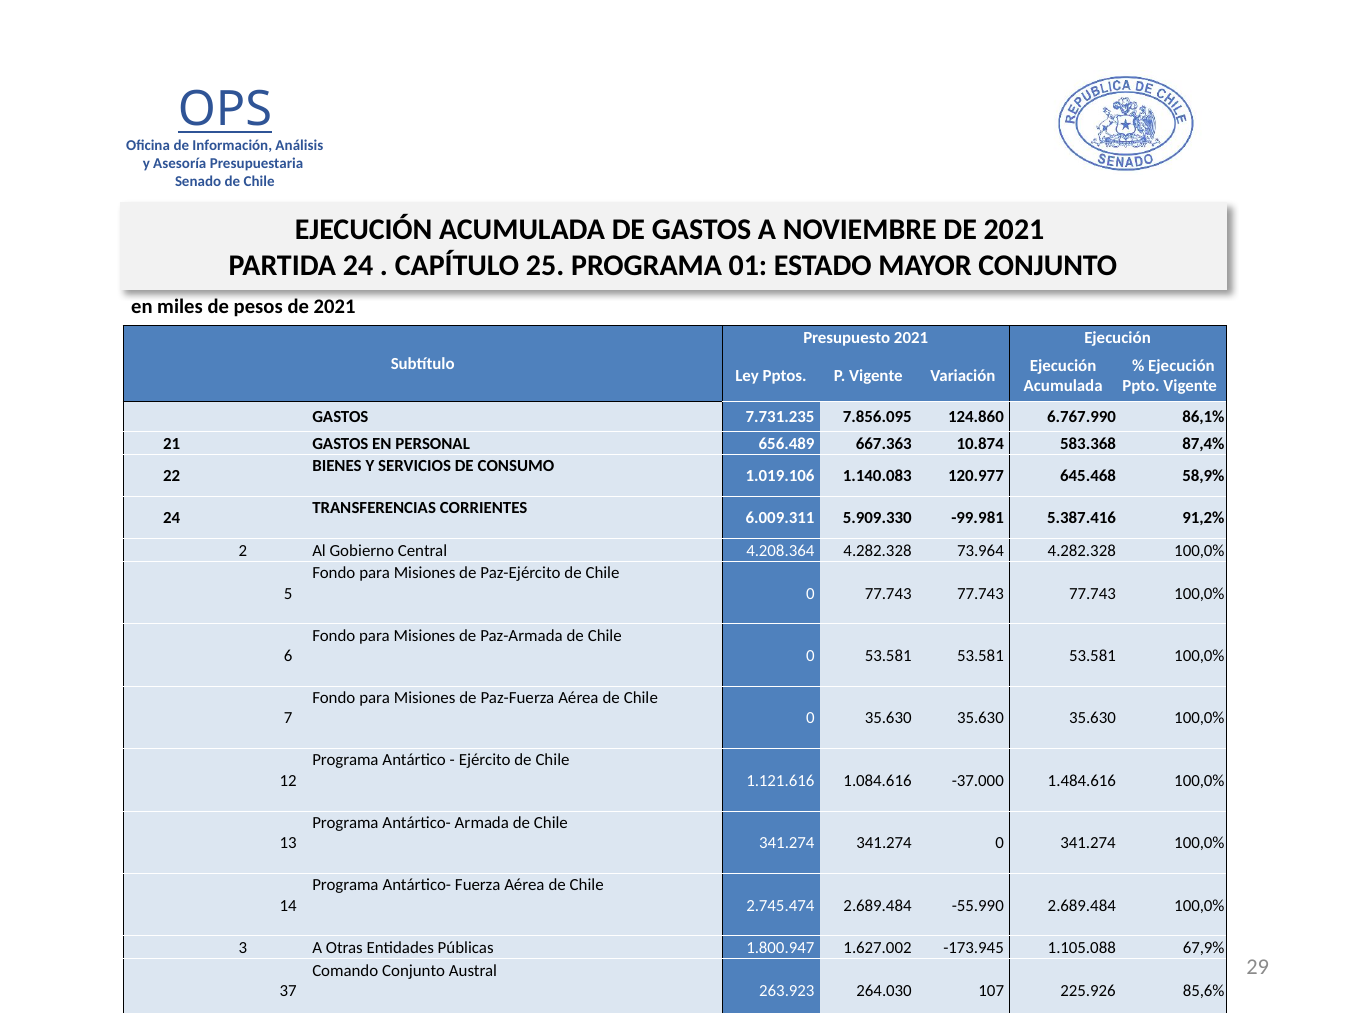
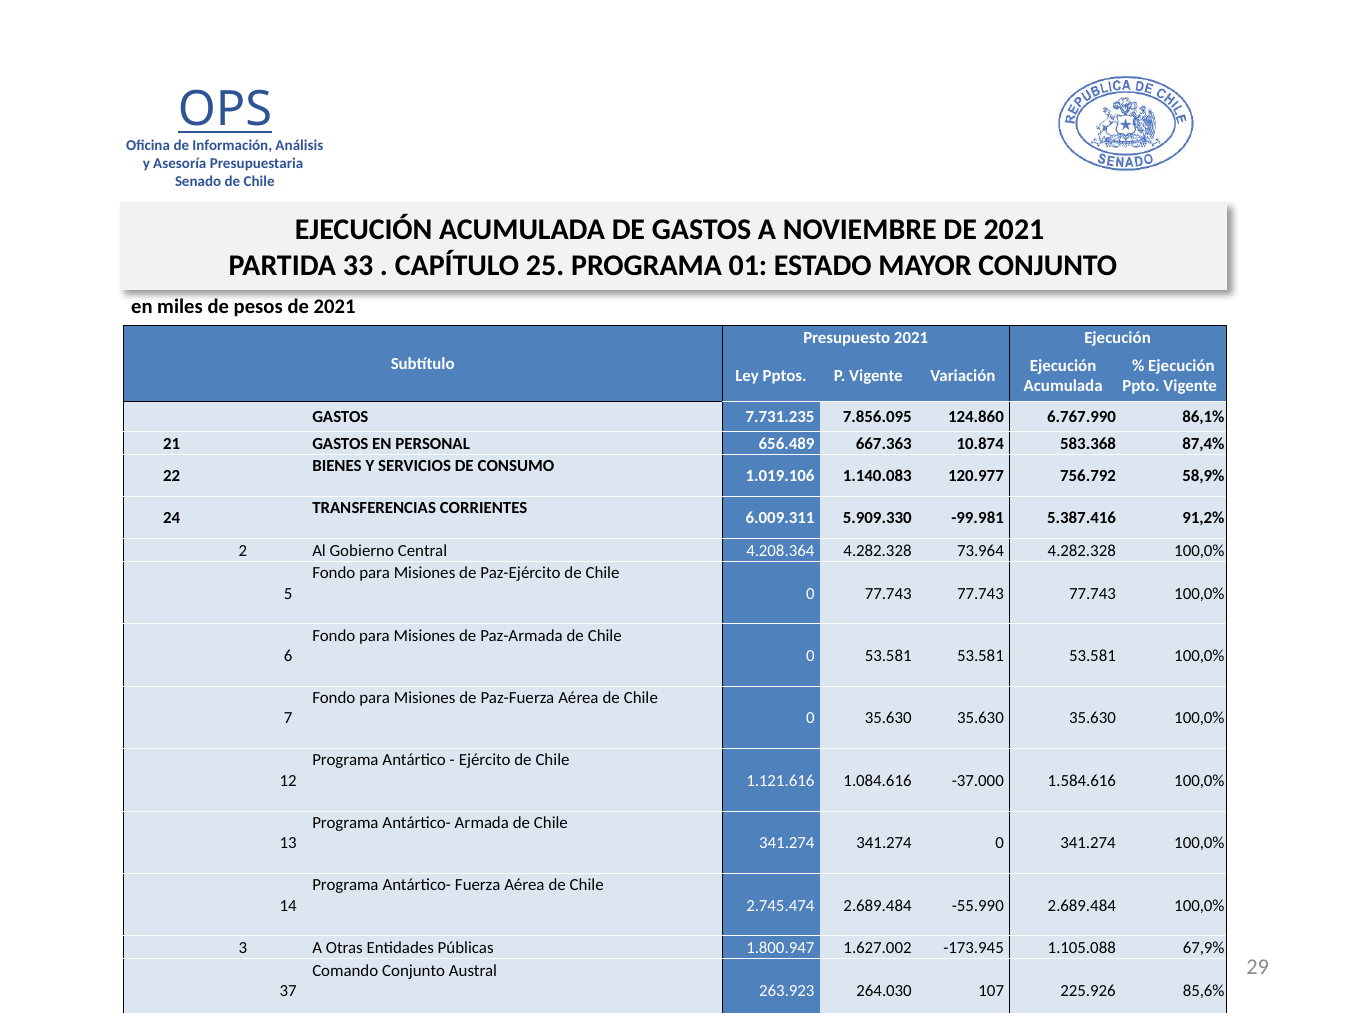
PARTIDA 24: 24 -> 33 (358, 266)
645.468: 645.468 -> 756.792 (1088, 476)
1.484.616: 1.484.616 -> 1.584.616 (1082, 780)
